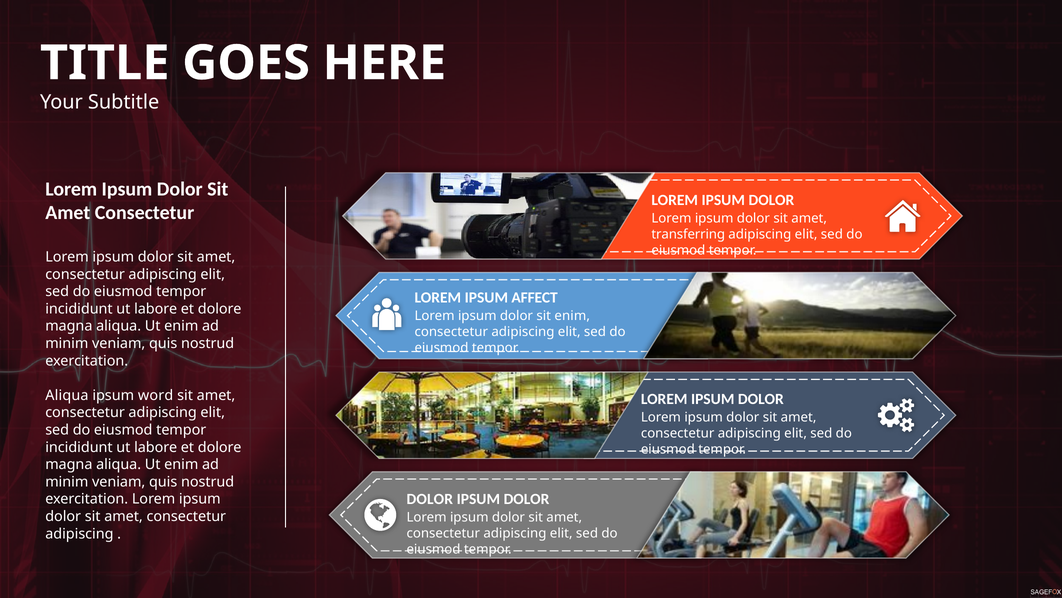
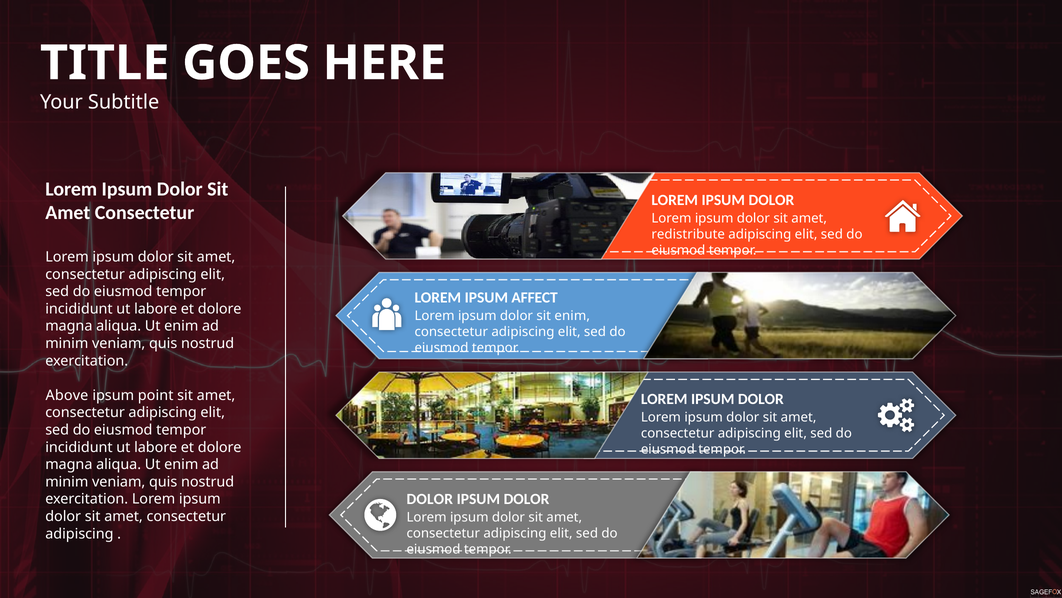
transferring: transferring -> redistribute (688, 234)
Aliqua: Aliqua -> Above (67, 395)
word: word -> point (156, 395)
